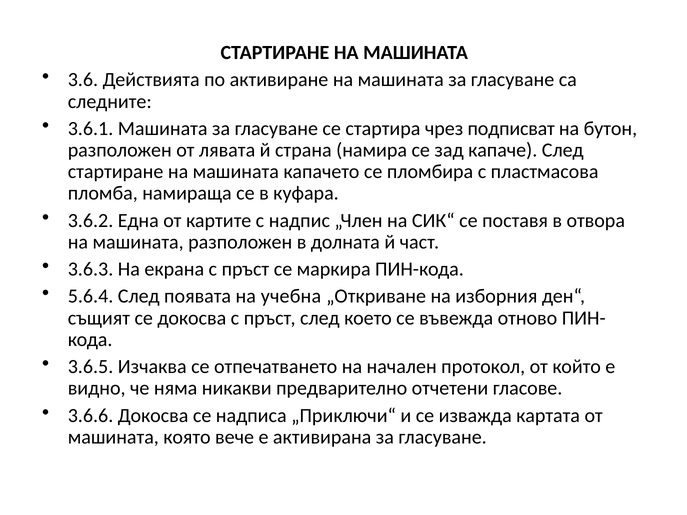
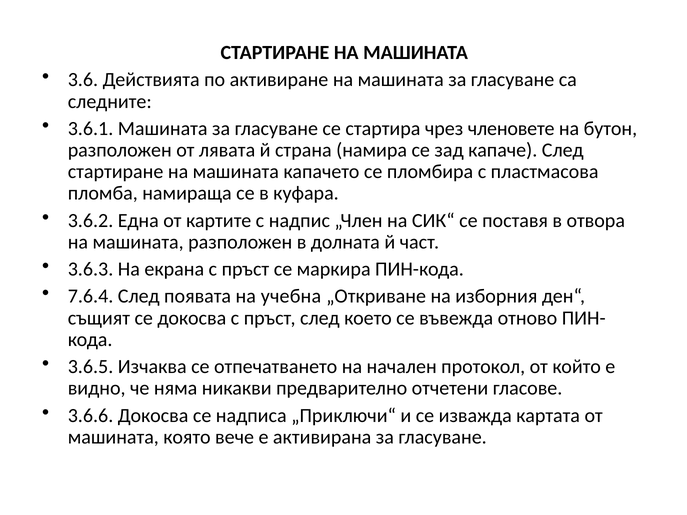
подписват: подписват -> членовете (511, 129)
5.6.4: 5.6.4 -> 7.6.4 (91, 297)
